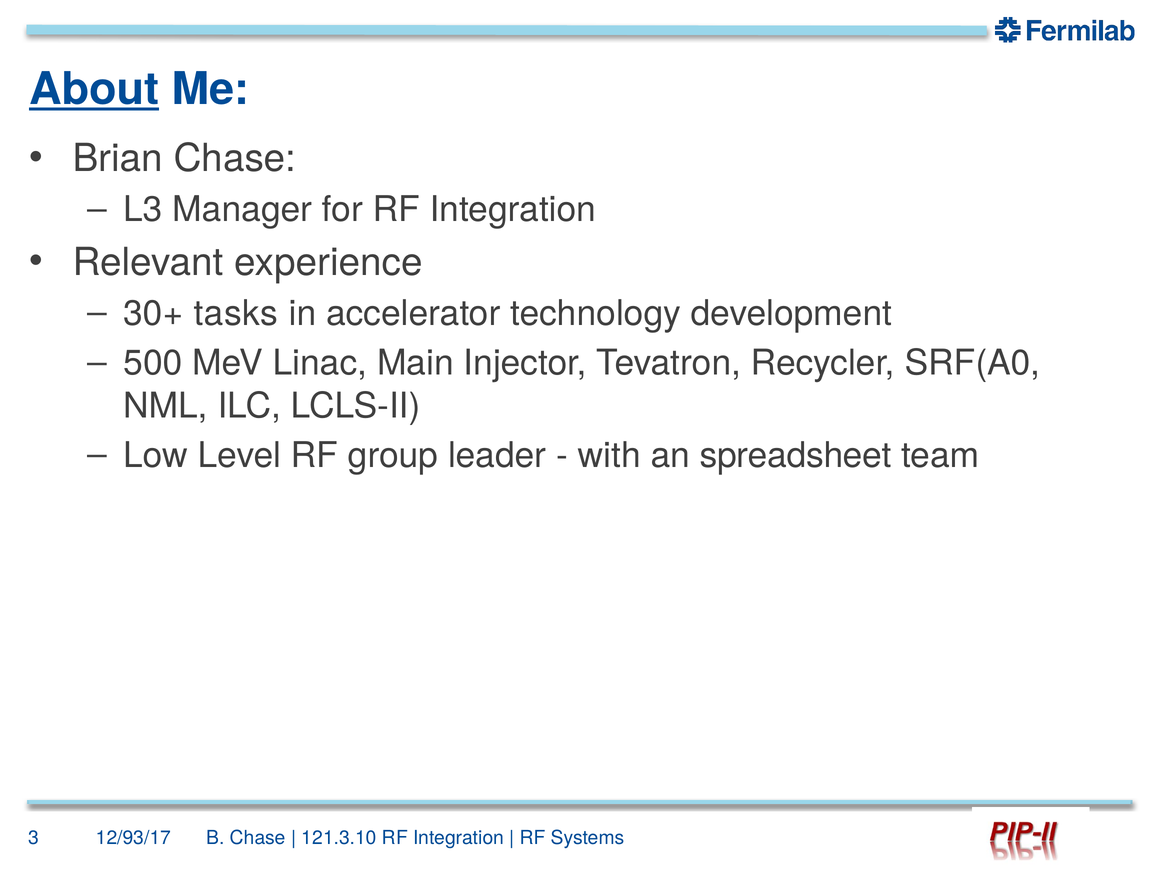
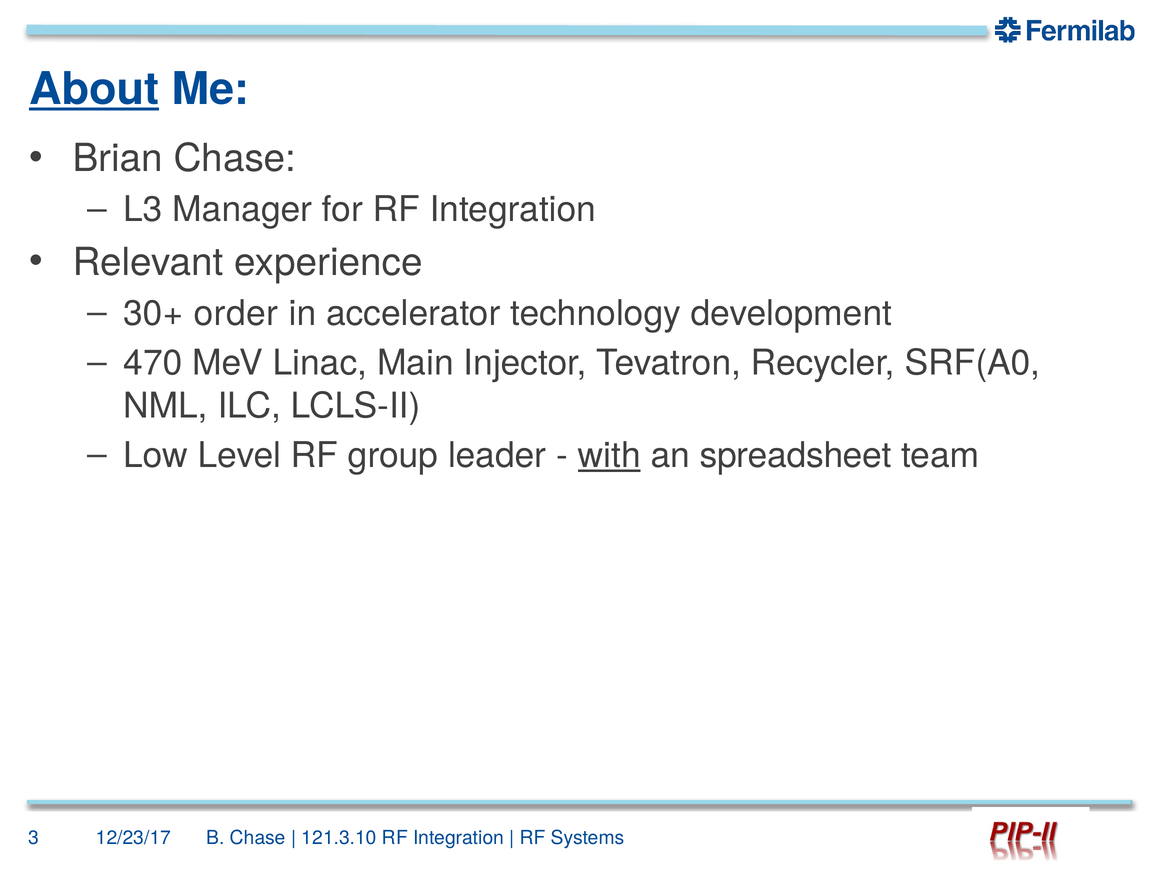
tasks: tasks -> order (236, 314)
500: 500 -> 470 (153, 363)
with underline: none -> present (609, 455)
12/93/17: 12/93/17 -> 12/23/17 (133, 838)
